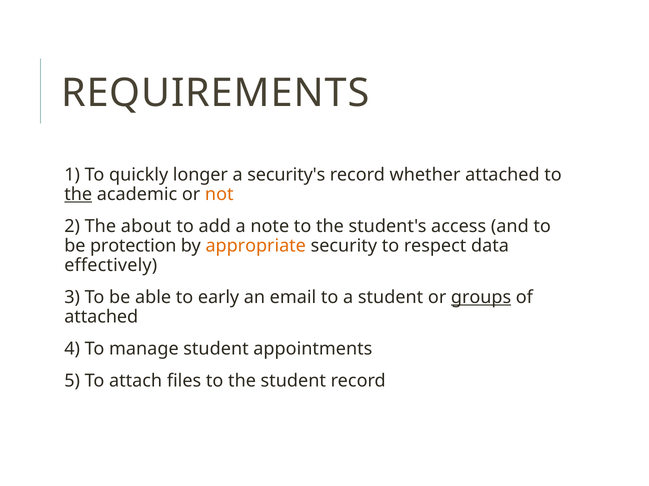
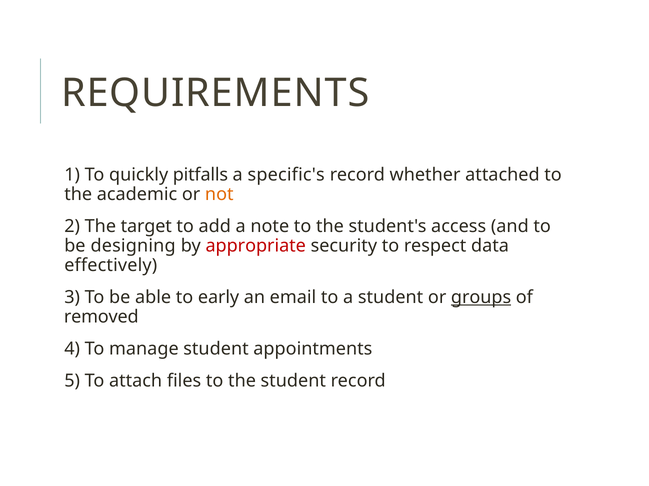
longer: longer -> pitfalls (200, 175)
security's: security's -> specific's (286, 175)
the underline: present -> none (78, 195)
about: about -> target (146, 227)
protection: protection -> designing (133, 246)
appropriate colour: orange -> red (256, 246)
attached: attached -> removed (101, 317)
